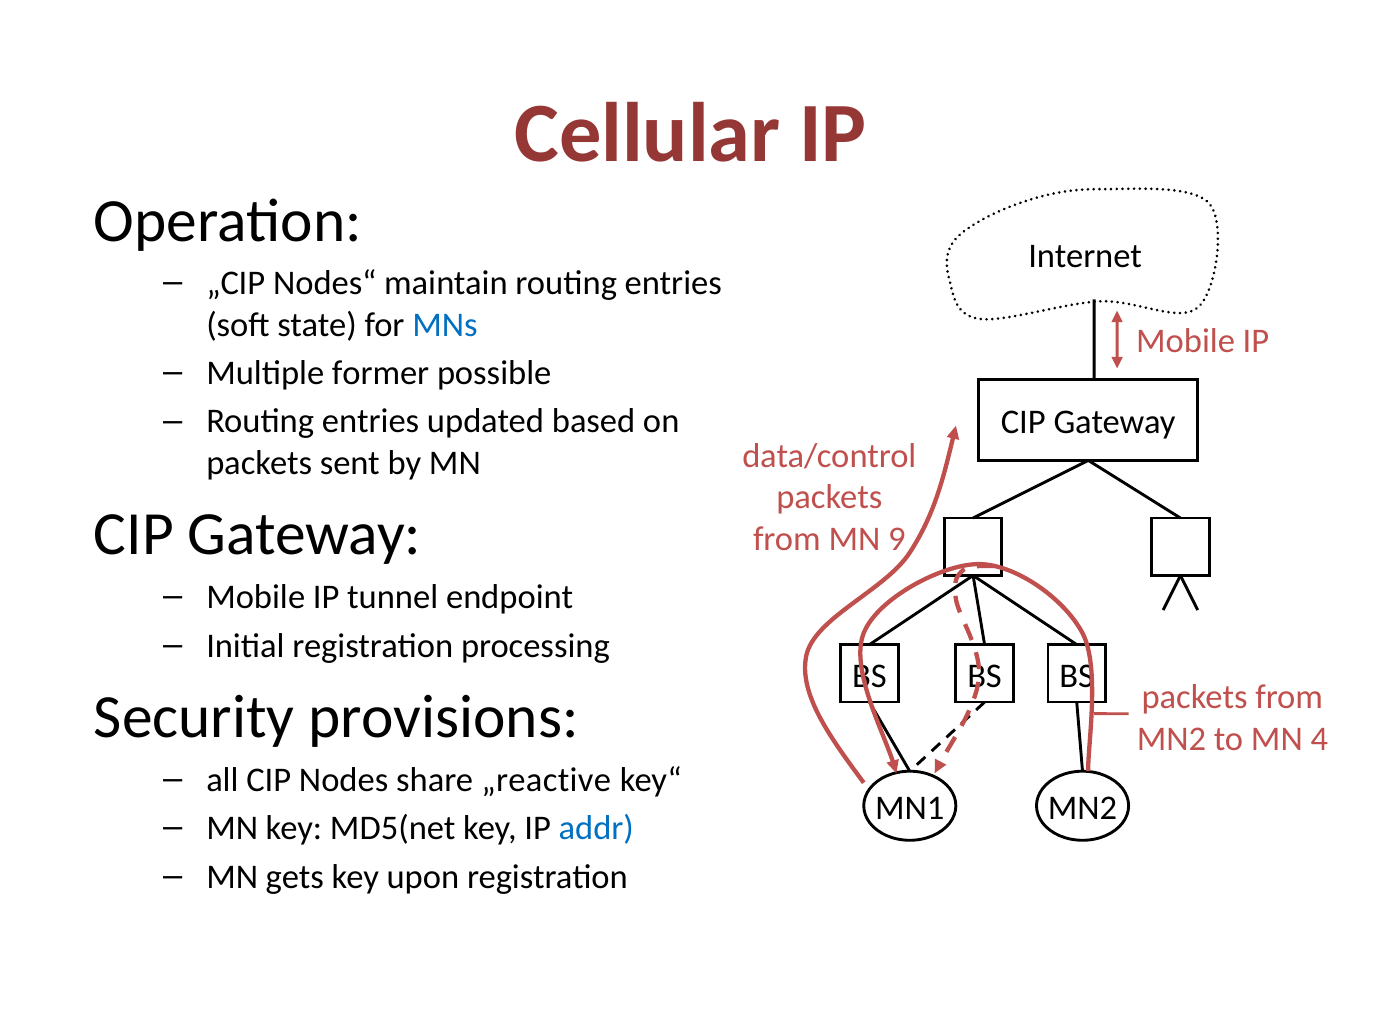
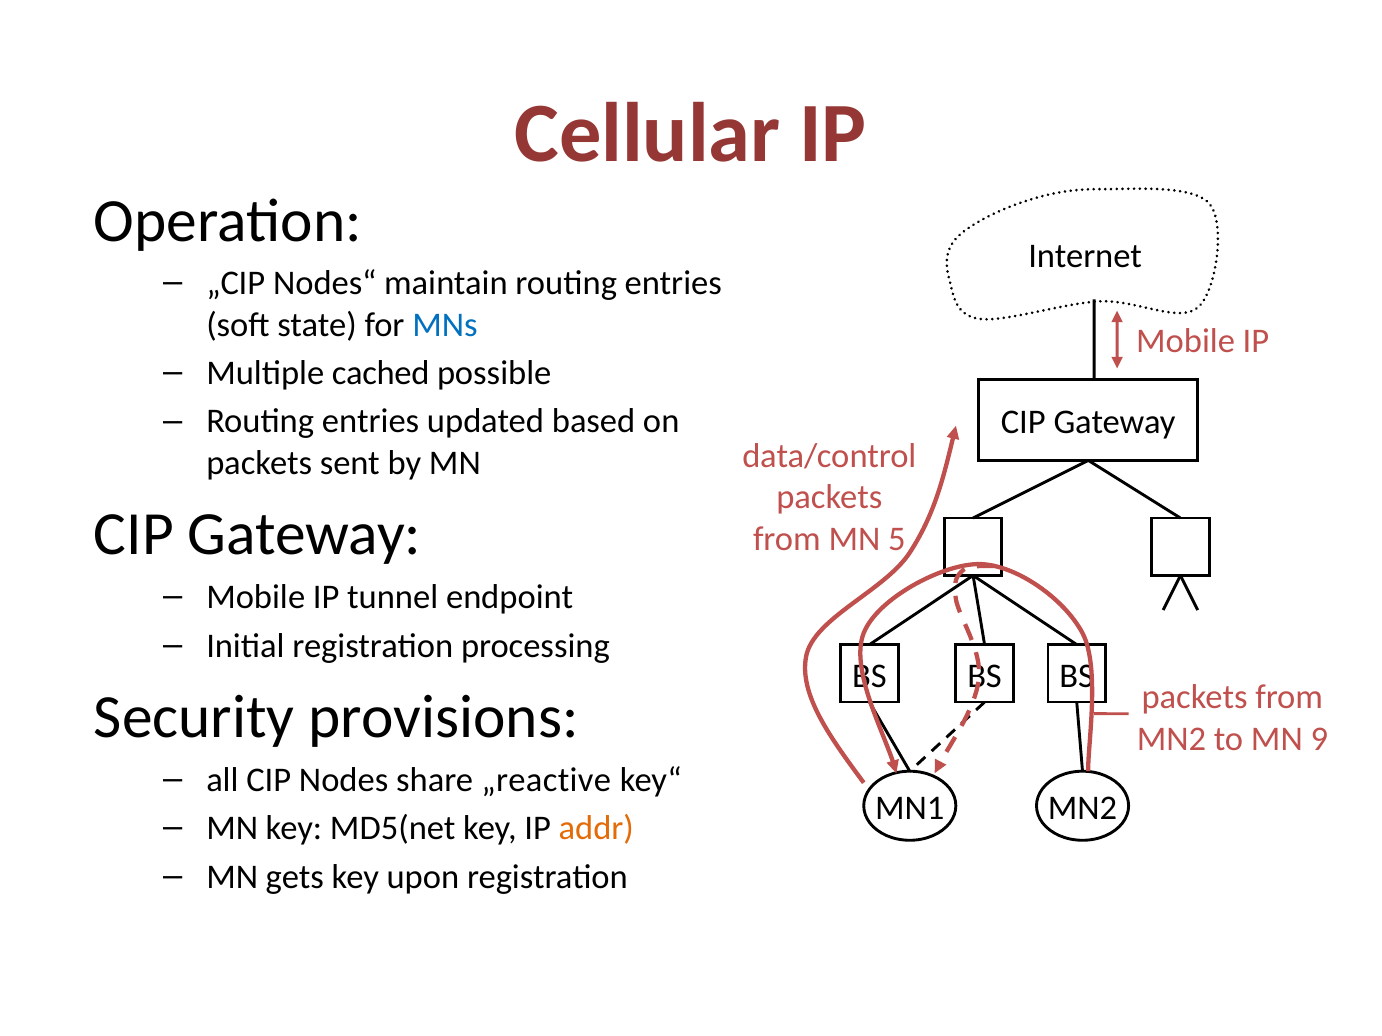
former: former -> cached (381, 373)
9: 9 -> 5 (897, 539)
4: 4 -> 9 (1319, 739)
addr colour: blue -> orange (596, 829)
